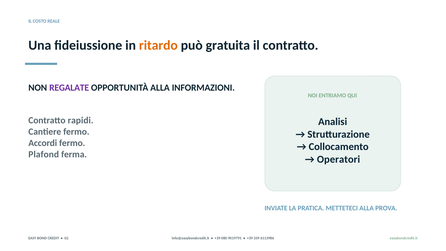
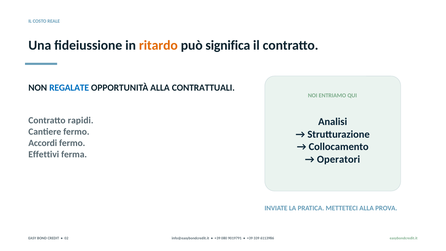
gratuita: gratuita -> significa (228, 45)
REGALATE colour: purple -> blue (69, 88)
INFORMAZIONI: INFORMAZIONI -> CONTRATTUALI (203, 88)
Plafond: Plafond -> Effettivi (44, 154)
